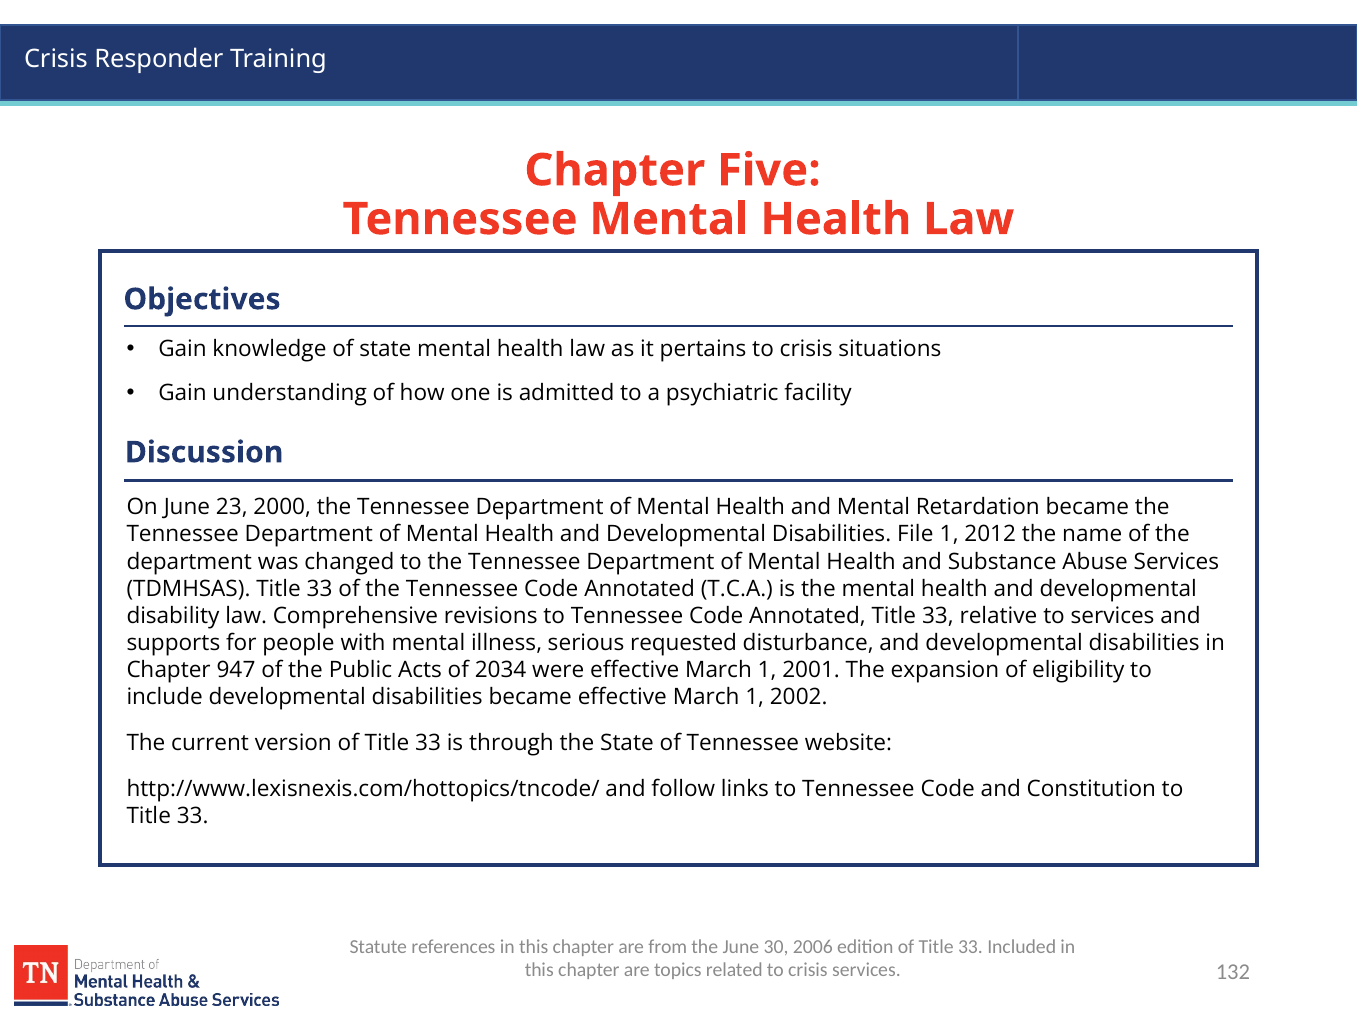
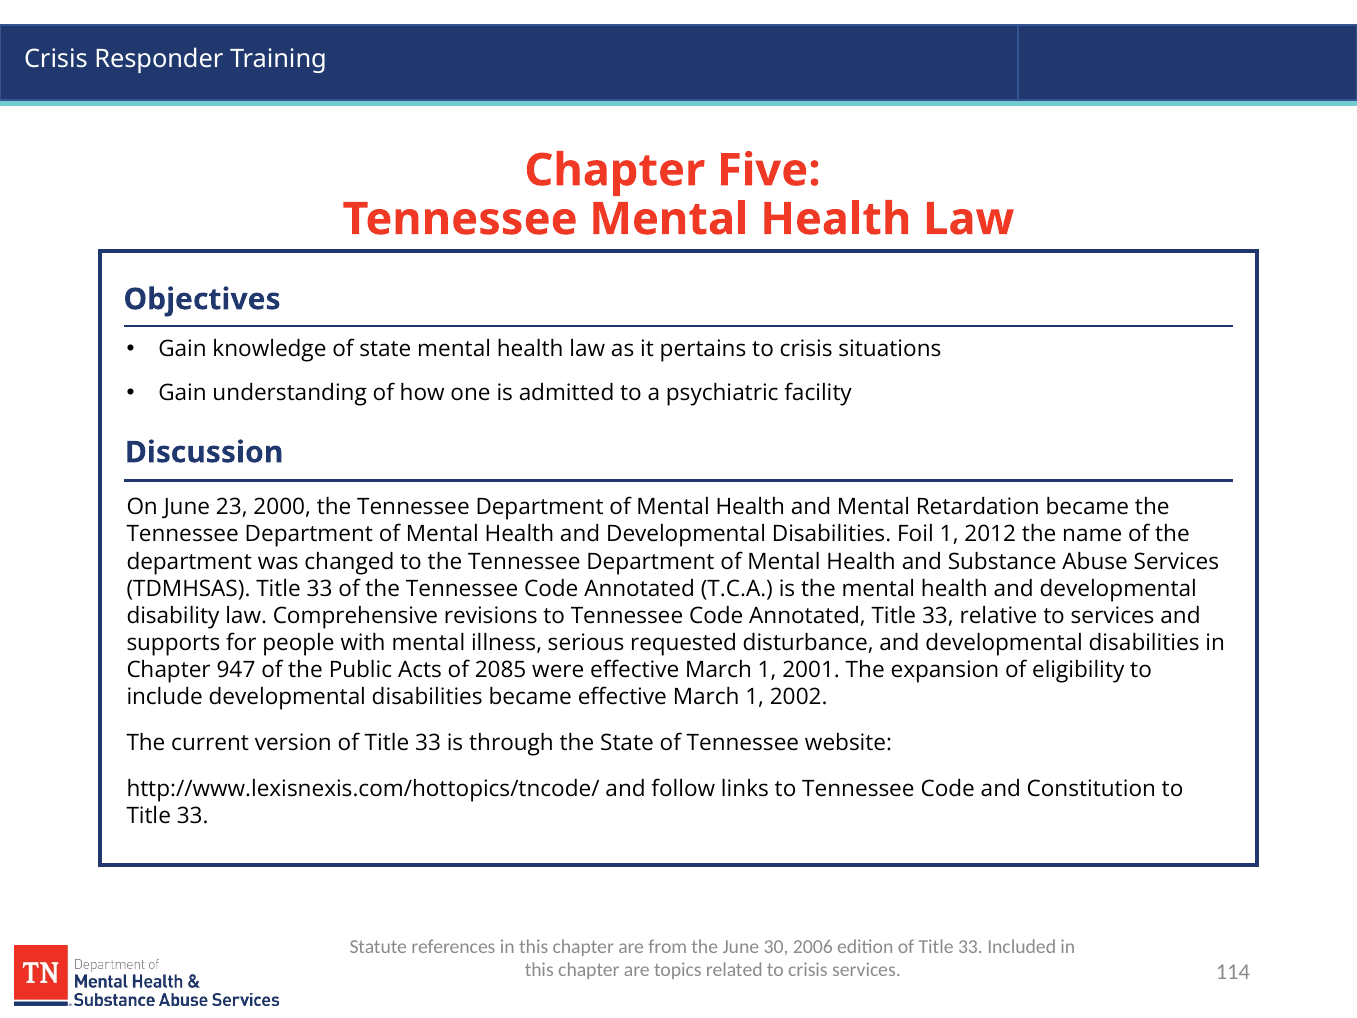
File: File -> Foil (915, 534)
2034: 2034 -> 2085 (501, 670)
132: 132 -> 114 (1233, 972)
